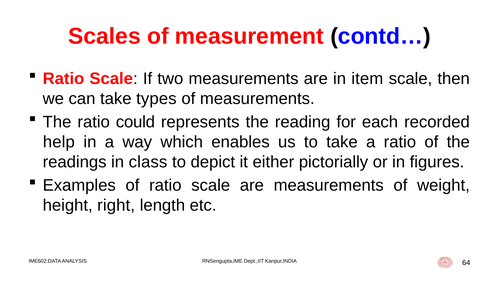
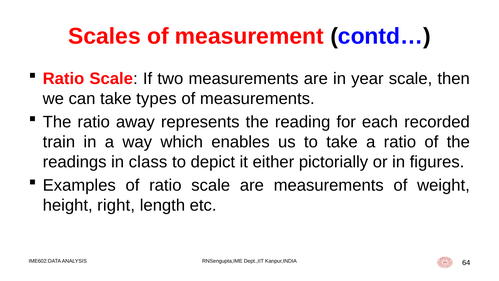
item: item -> year (367, 79)
could: could -> away (135, 122)
help: help -> train (59, 142)
